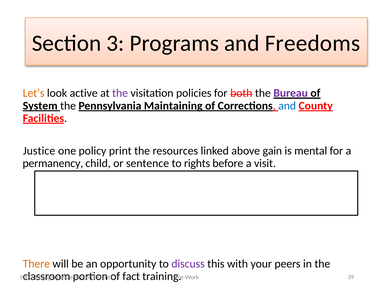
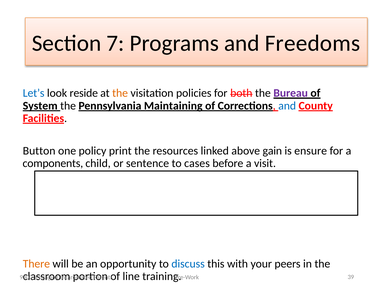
3: 3 -> 7 (115, 43)
Let’s colour: orange -> blue (34, 93)
active: active -> reside (84, 93)
the colour: purple -> orange (120, 93)
Justice: Justice -> Button (39, 151)
mental: mental -> ensure (311, 151)
permanency: permanency -> components (53, 163)
rights: rights -> cases (197, 163)
discuss colour: purple -> blue (188, 264)
fact: fact -> line (131, 276)
